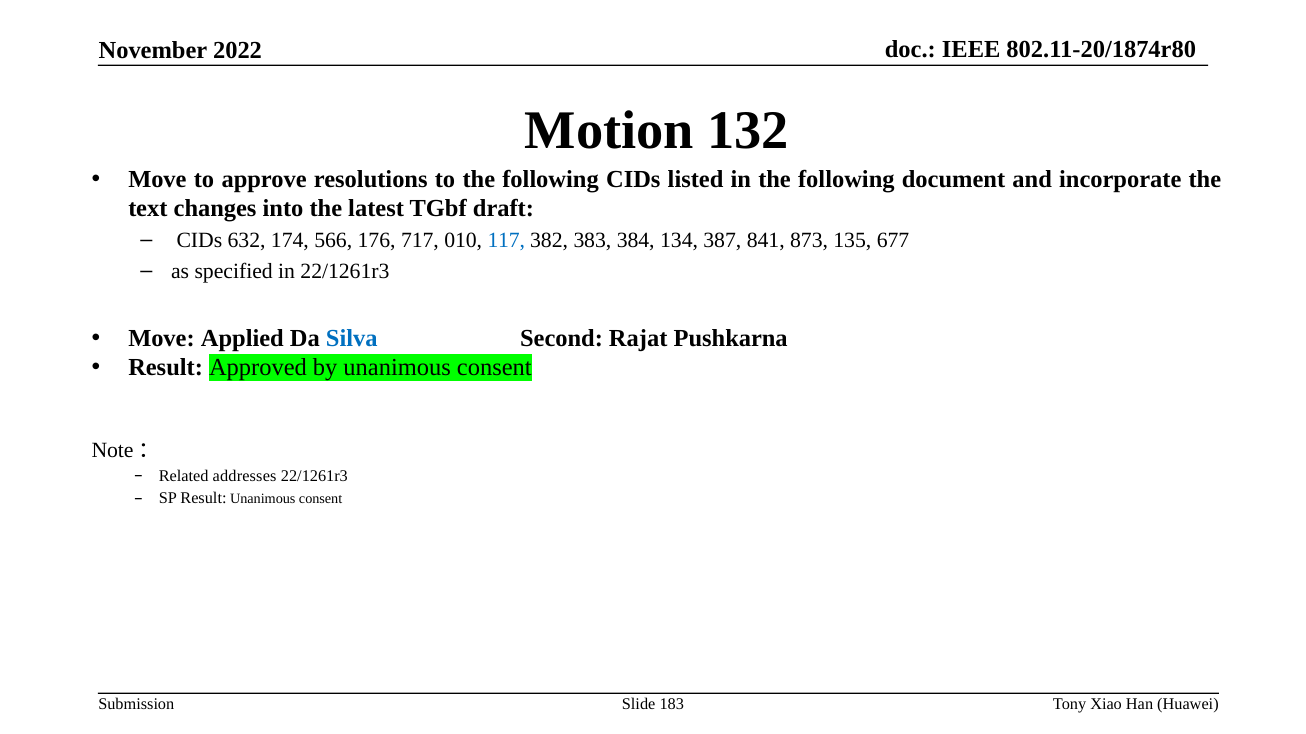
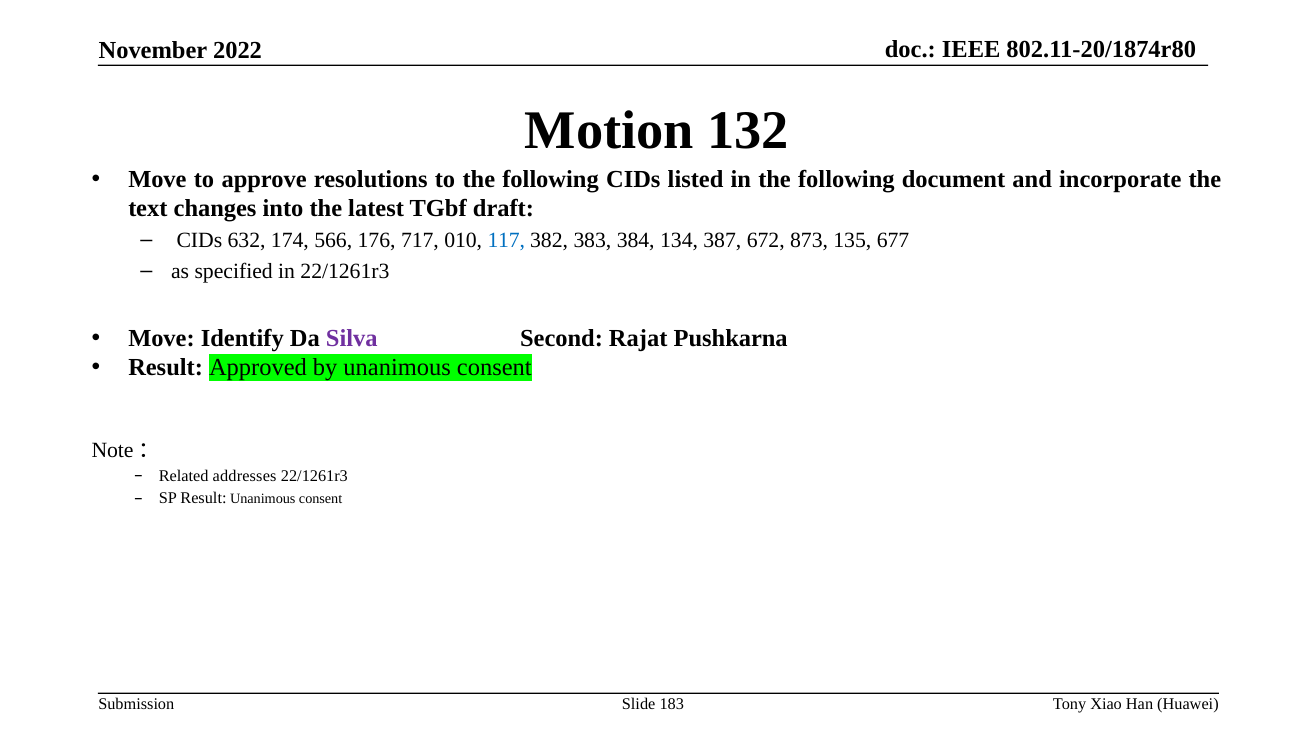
841: 841 -> 672 (766, 241)
Applied: Applied -> Identify (242, 339)
Silva colour: blue -> purple (352, 339)
